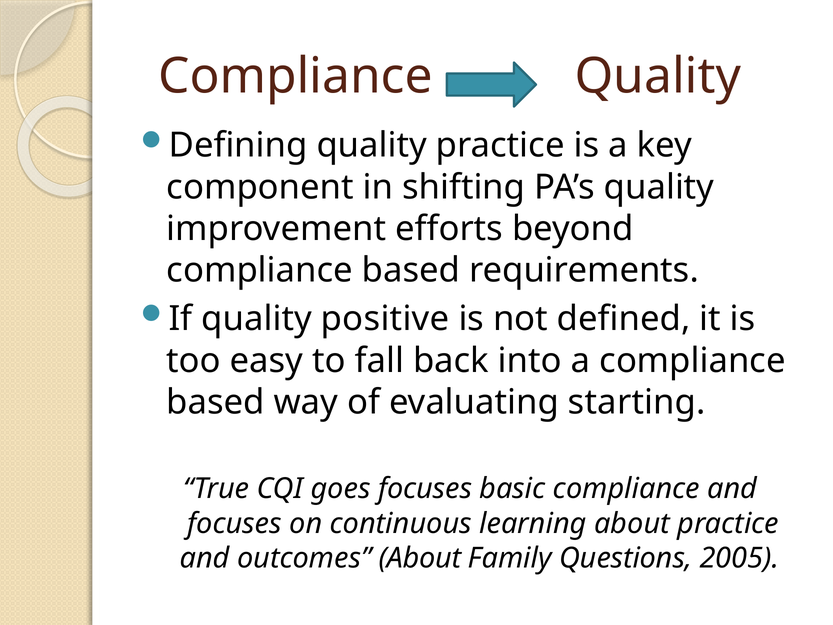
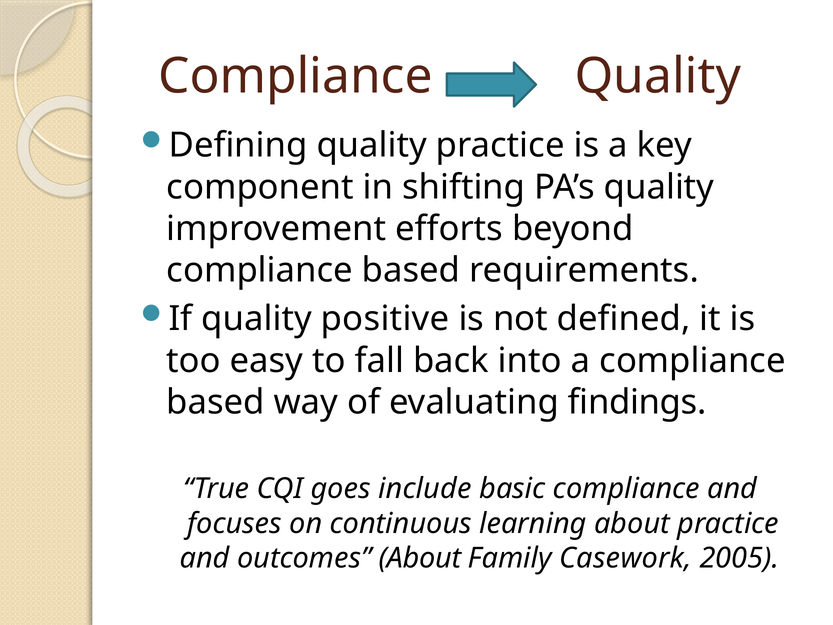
starting: starting -> findings (637, 402)
goes focuses: focuses -> include (425, 489)
Questions: Questions -> Casework (626, 558)
